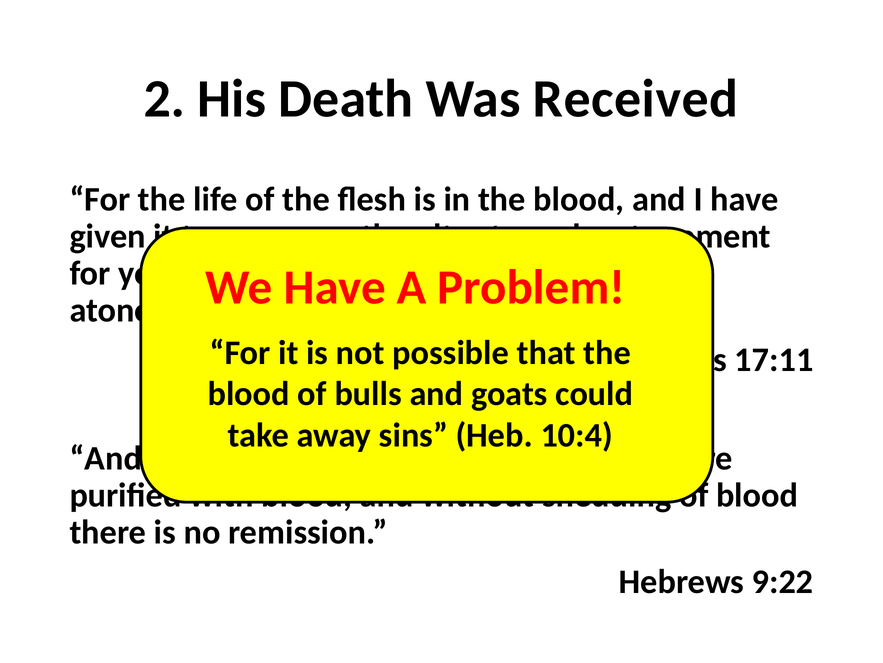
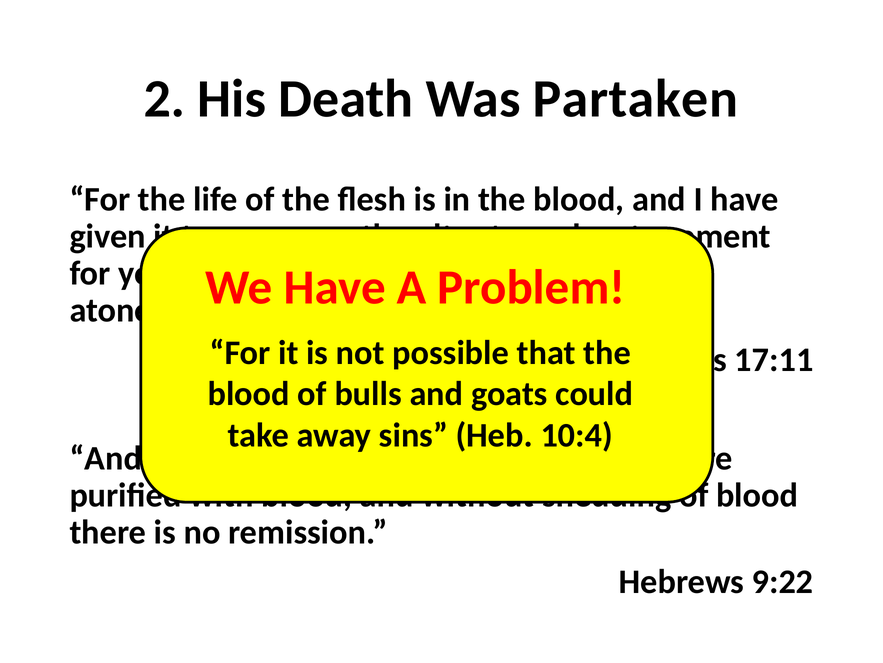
Received: Received -> Partaken (635, 99)
